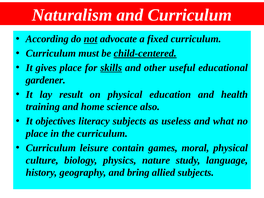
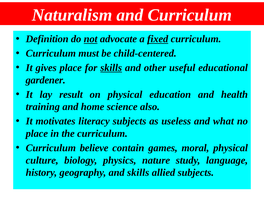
According: According -> Definition (47, 39)
fixed underline: none -> present (158, 39)
child-centered underline: present -> none (145, 53)
objectives: objectives -> motivates (55, 121)
leisure: leisure -> believe (94, 148)
and bring: bring -> skills (138, 173)
